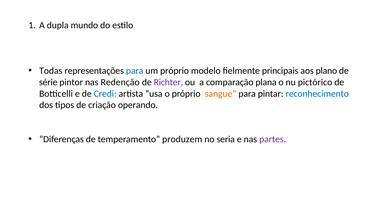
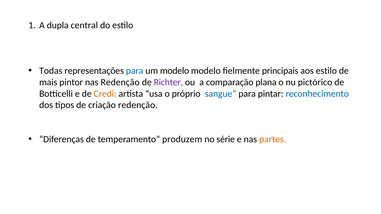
mundo: mundo -> central (84, 25)
um próprio: próprio -> modelo (175, 71)
aos plano: plano -> estilo (326, 71)
série: série -> mais (48, 82)
Credi colour: blue -> orange (105, 94)
sangue colour: orange -> blue (221, 94)
criação operando: operando -> redenção (138, 105)
seria: seria -> série (226, 140)
partes colour: purple -> orange (273, 140)
